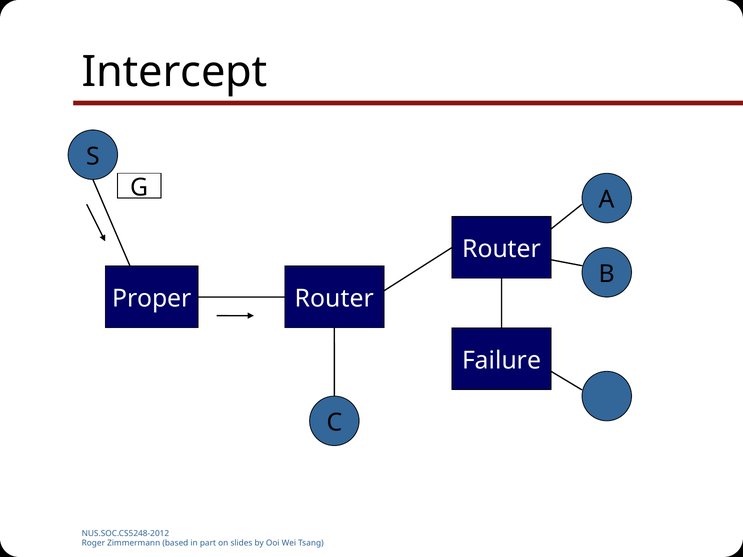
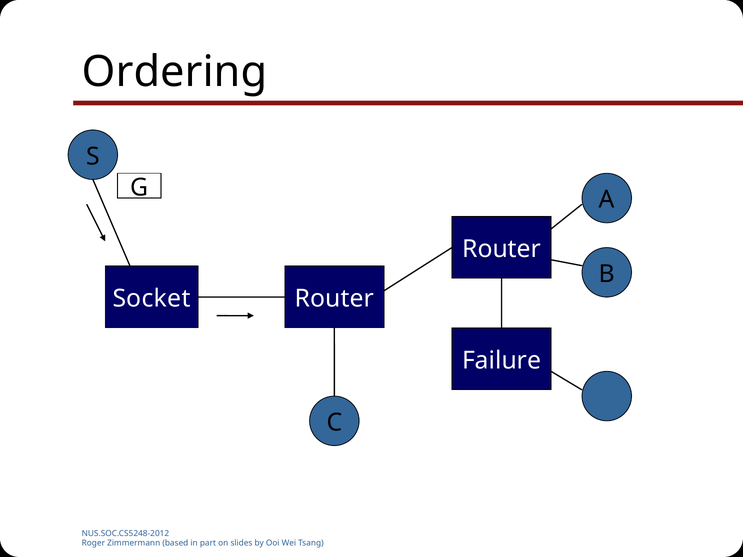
Intercept: Intercept -> Ordering (174, 72)
Proper: Proper -> Socket (152, 299)
